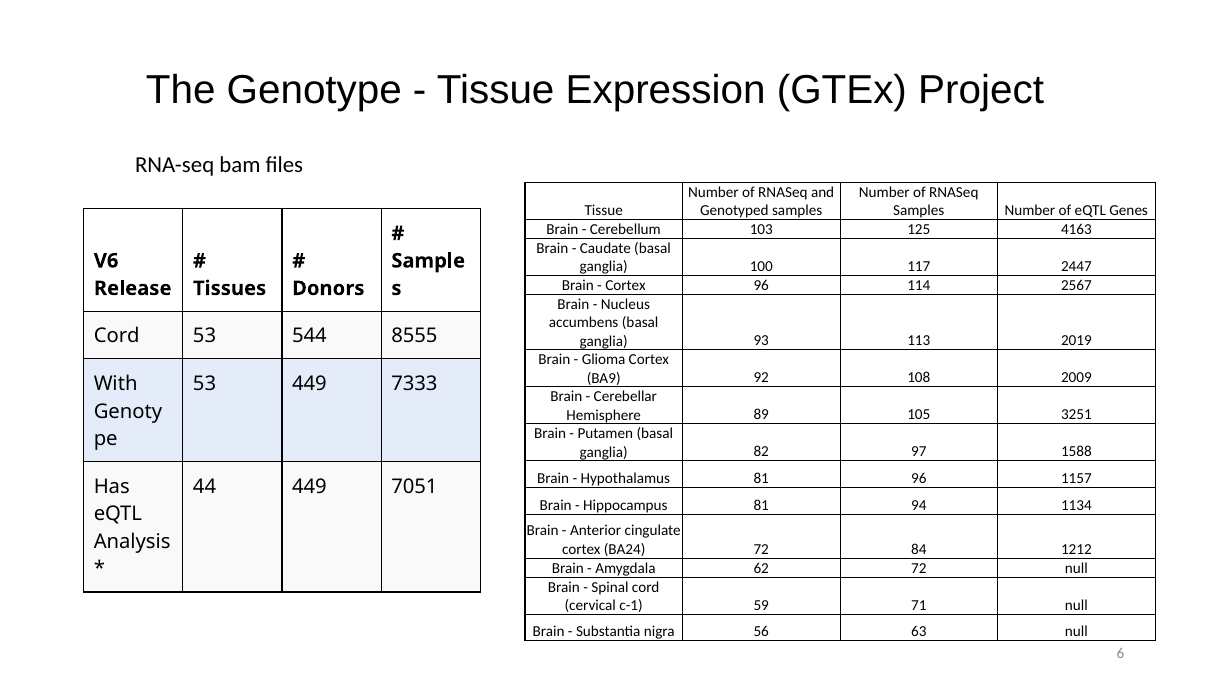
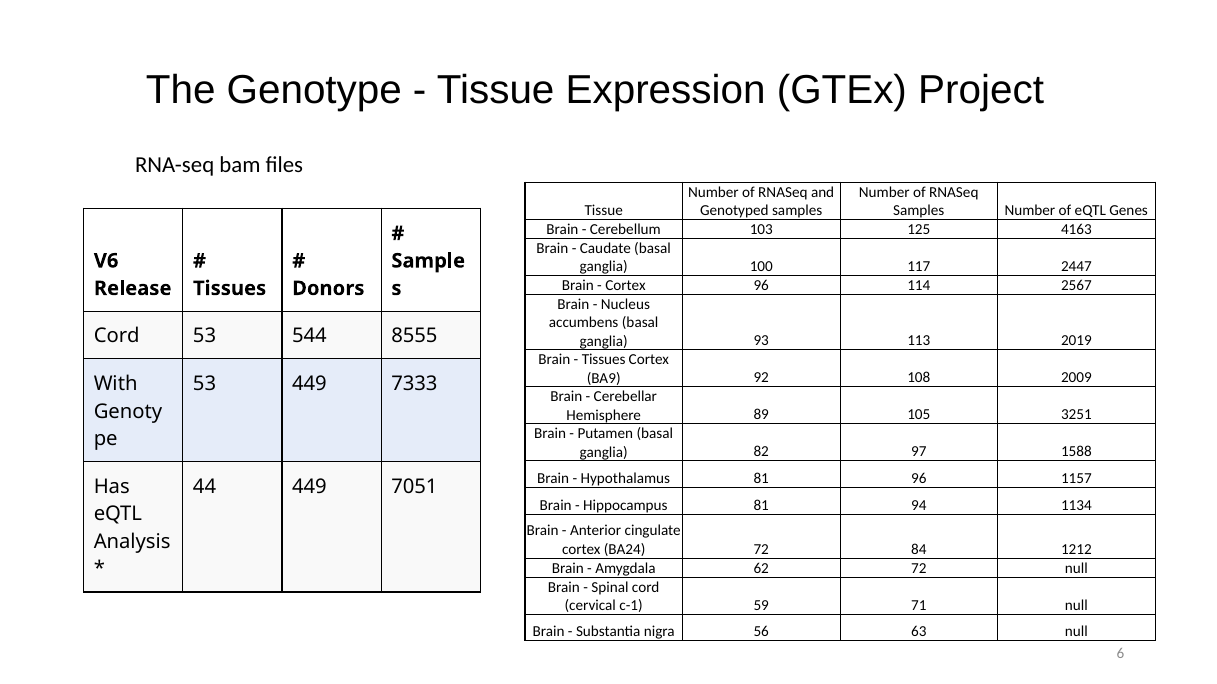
Glioma: Glioma -> Tissues (604, 360)
